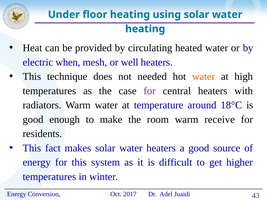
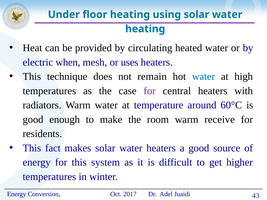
well: well -> uses (130, 62)
needed: needed -> remain (152, 77)
water colour: orange -> blue (204, 77)
18°C: 18°C -> 60°C (231, 105)
